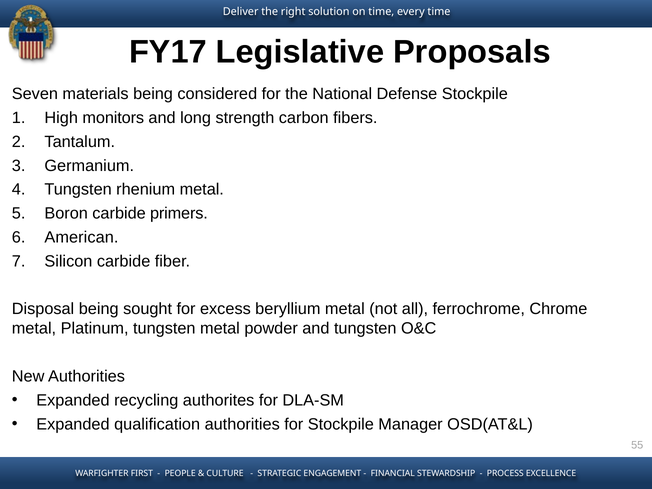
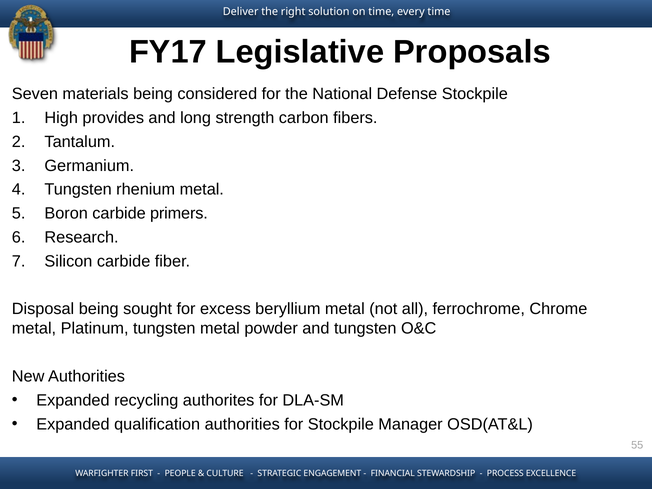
monitors: monitors -> provides (113, 118)
American: American -> Research (82, 237)
